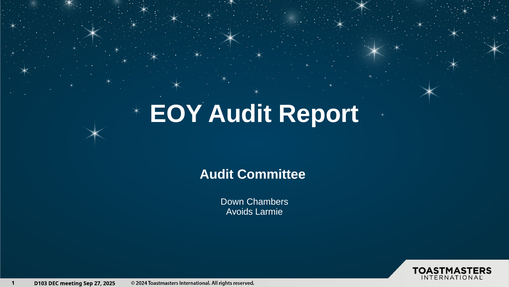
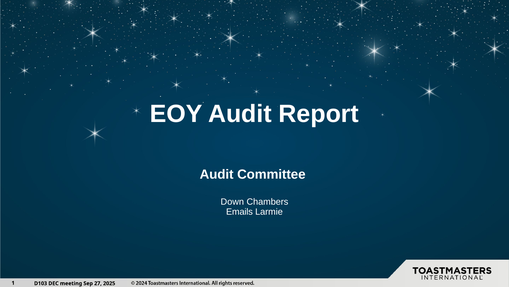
Avoids: Avoids -> Emails (239, 211)
